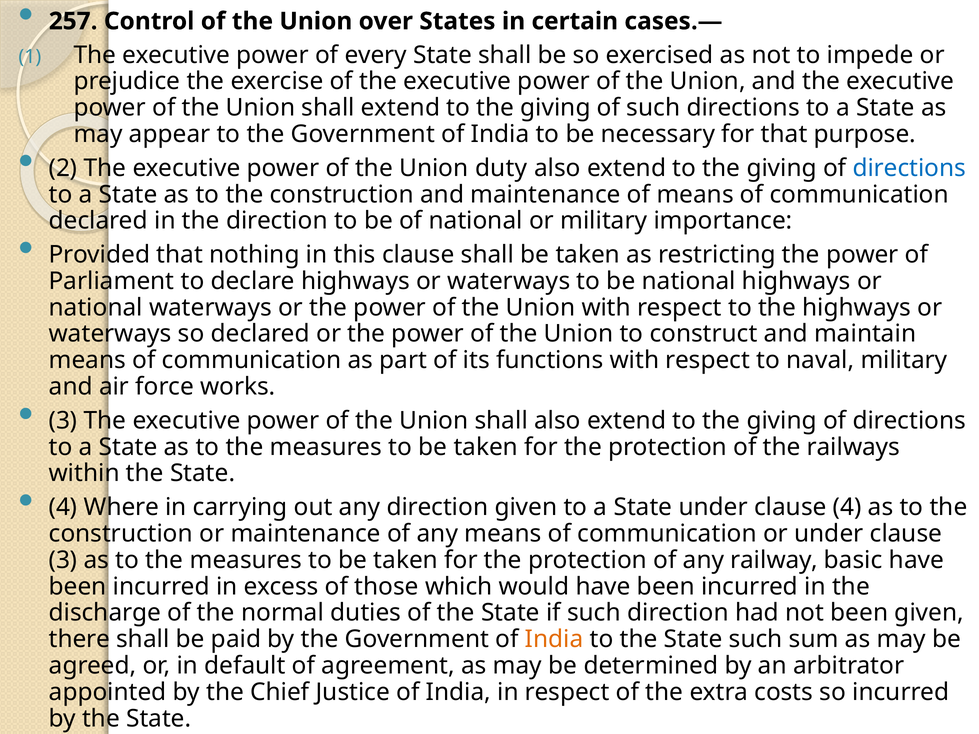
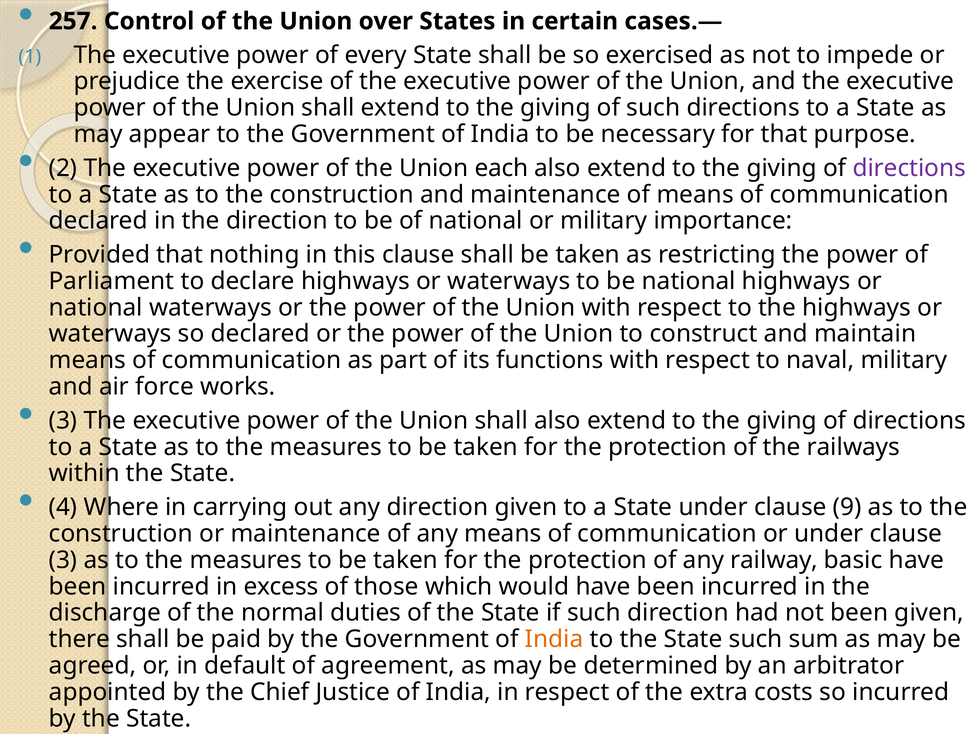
duty: duty -> each (501, 168)
directions colour: blue -> purple (909, 168)
clause 4: 4 -> 9 (847, 507)
